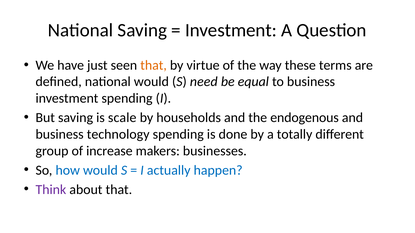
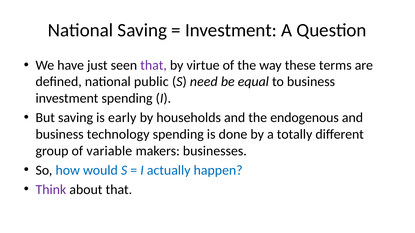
that colour: orange -> purple (154, 65)
national would: would -> public (151, 82)
scale: scale -> early (122, 118)
increase: increase -> variable (109, 151)
